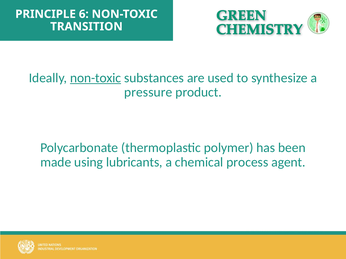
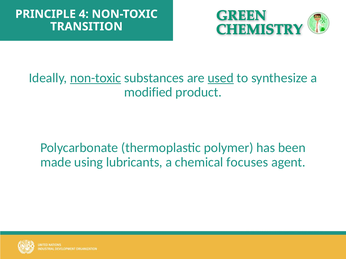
6: 6 -> 4 (84, 14)
used underline: none -> present (221, 78)
pressure: pressure -> modified (148, 92)
process: process -> focuses (247, 162)
